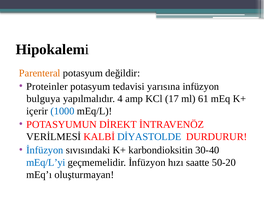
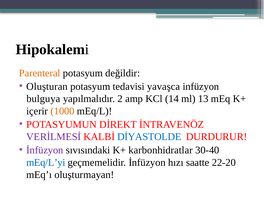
Proteinler: Proteinler -> Oluşturan (47, 86)
yarısına: yarısına -> yavaşca (164, 86)
4: 4 -> 2 (120, 99)
17: 17 -> 14 (172, 99)
61: 61 -> 13 (203, 99)
1000 colour: blue -> orange (62, 111)
VERİLMESİ colour: black -> purple (54, 137)
İnfüzyon colour: blue -> purple (45, 150)
karbondioksitin: karbondioksitin -> karbonhidratlar (161, 150)
50-20: 50-20 -> 22-20 (224, 162)
